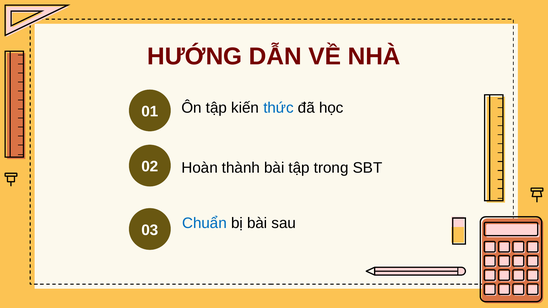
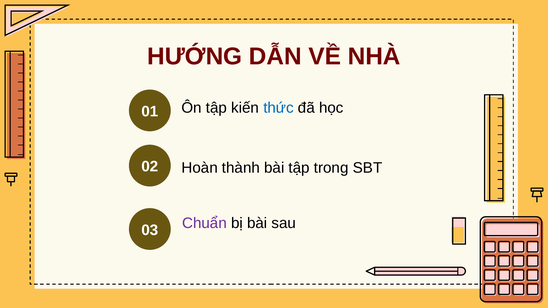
Chuẩn colour: blue -> purple (204, 223)
